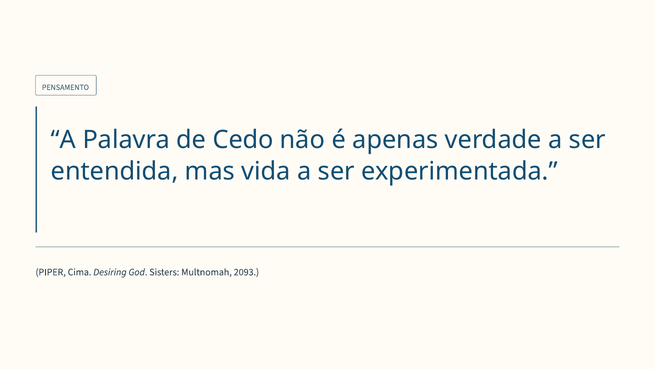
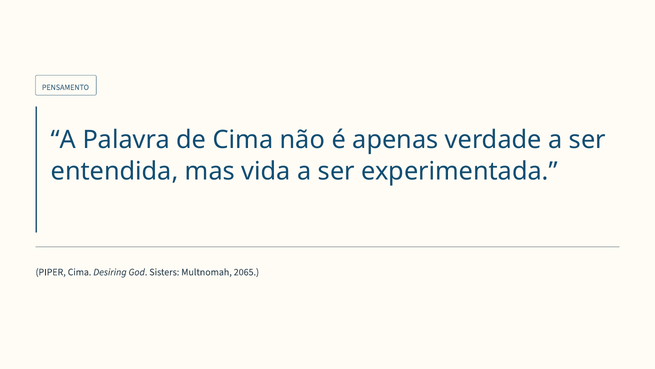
de Cedo: Cedo -> Cima (243, 140)
2093: 2093 -> 2065 (246, 272)
